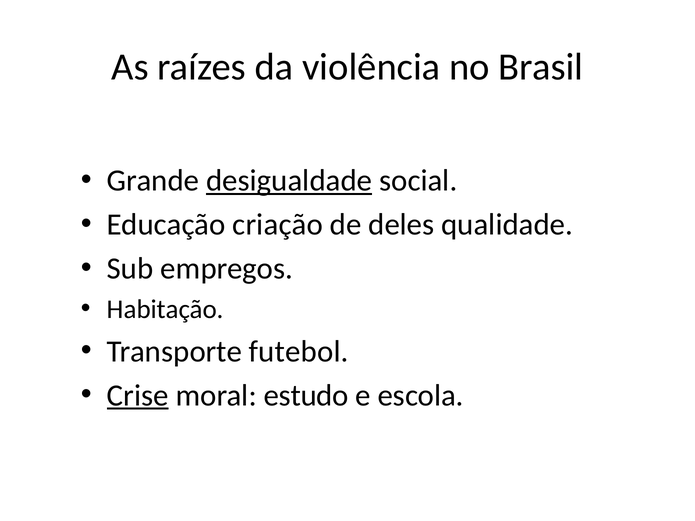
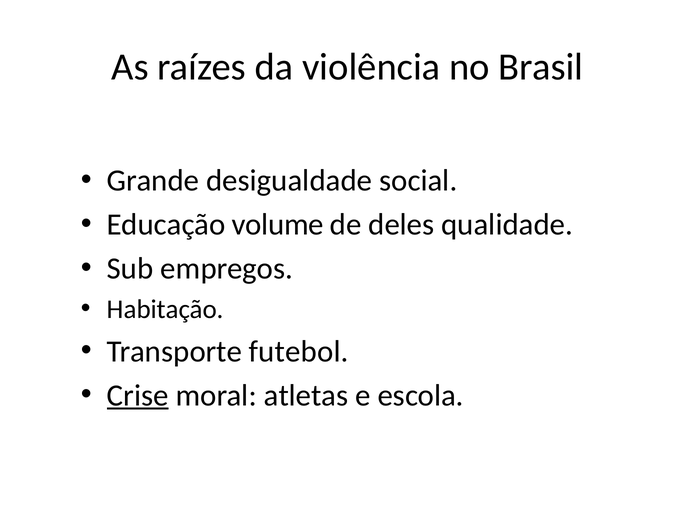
desigualdade underline: present -> none (289, 181)
criação: criação -> volume (278, 225)
estudo: estudo -> atletas (306, 396)
